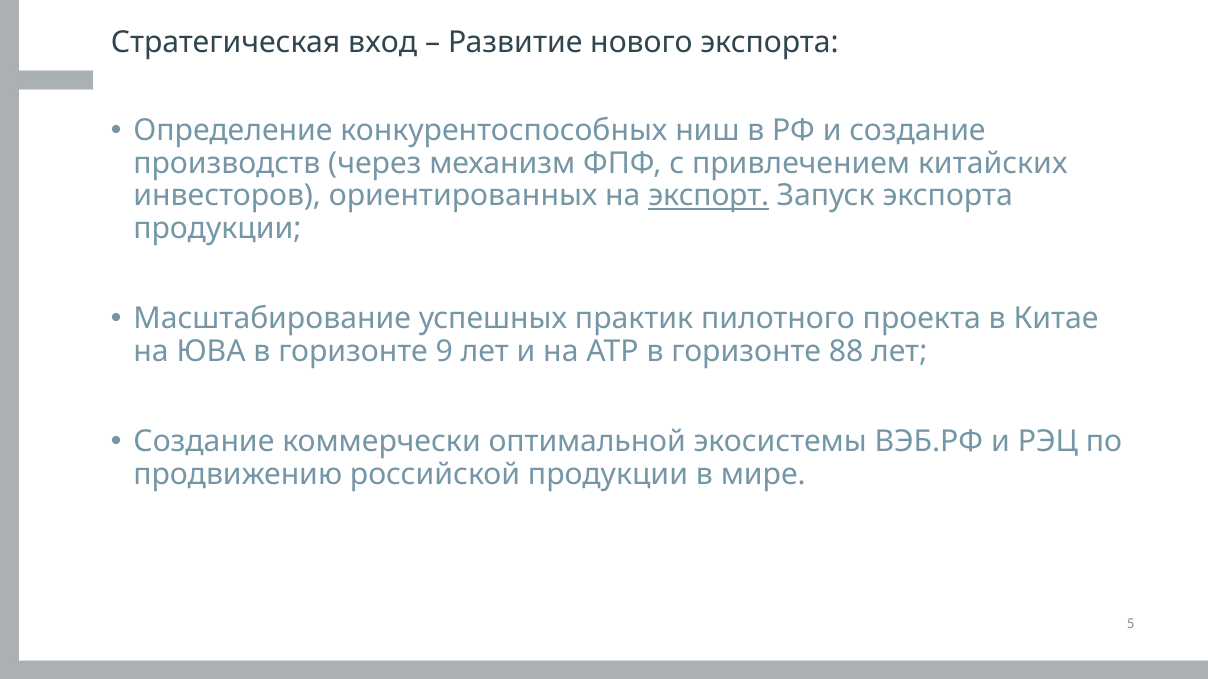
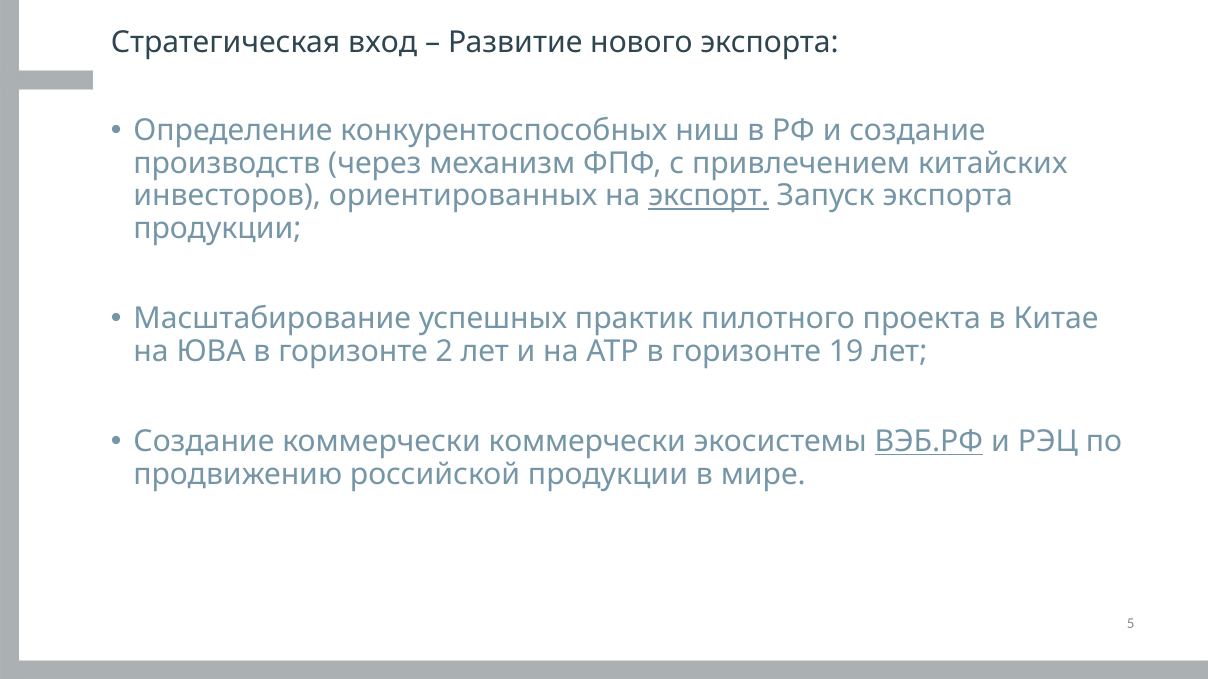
9: 9 -> 2 (444, 351)
88: 88 -> 19 (846, 351)
коммерчески оптимальной: оптимальной -> коммерчески (587, 442)
ВЭБ.РФ underline: none -> present (929, 442)
